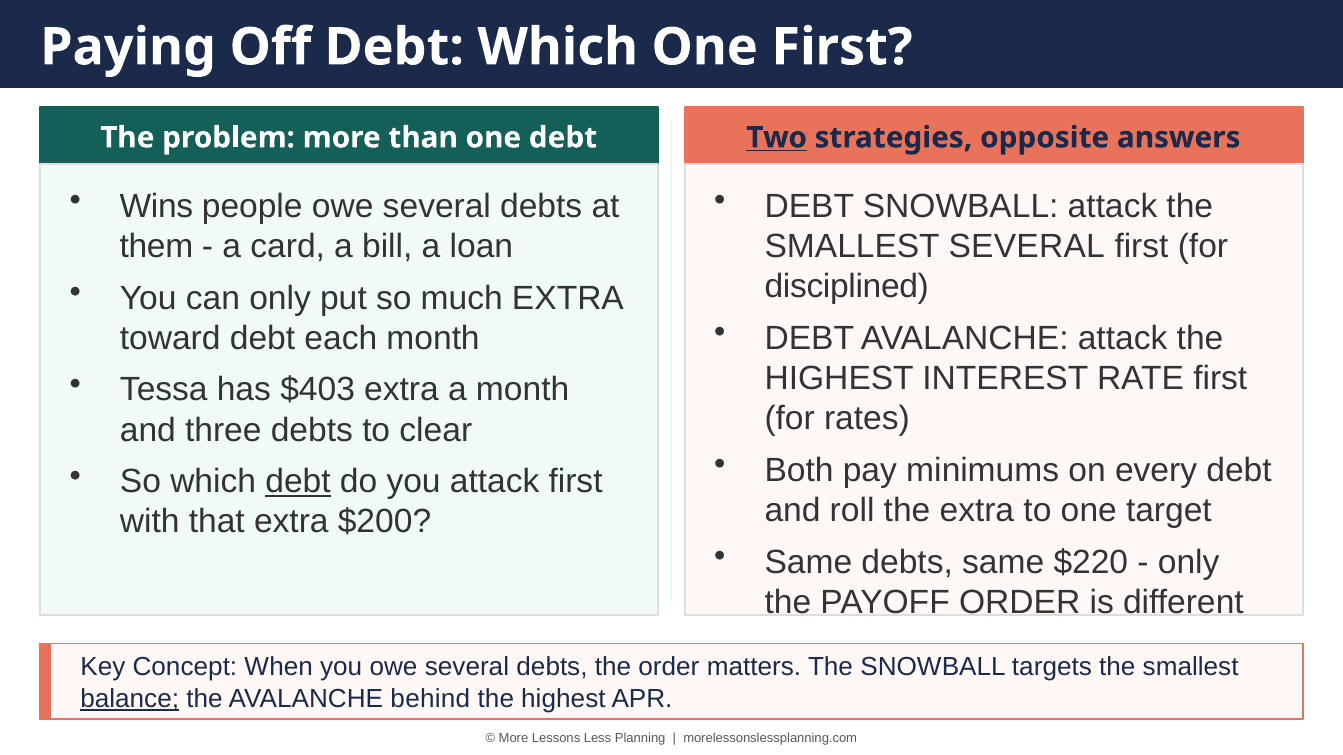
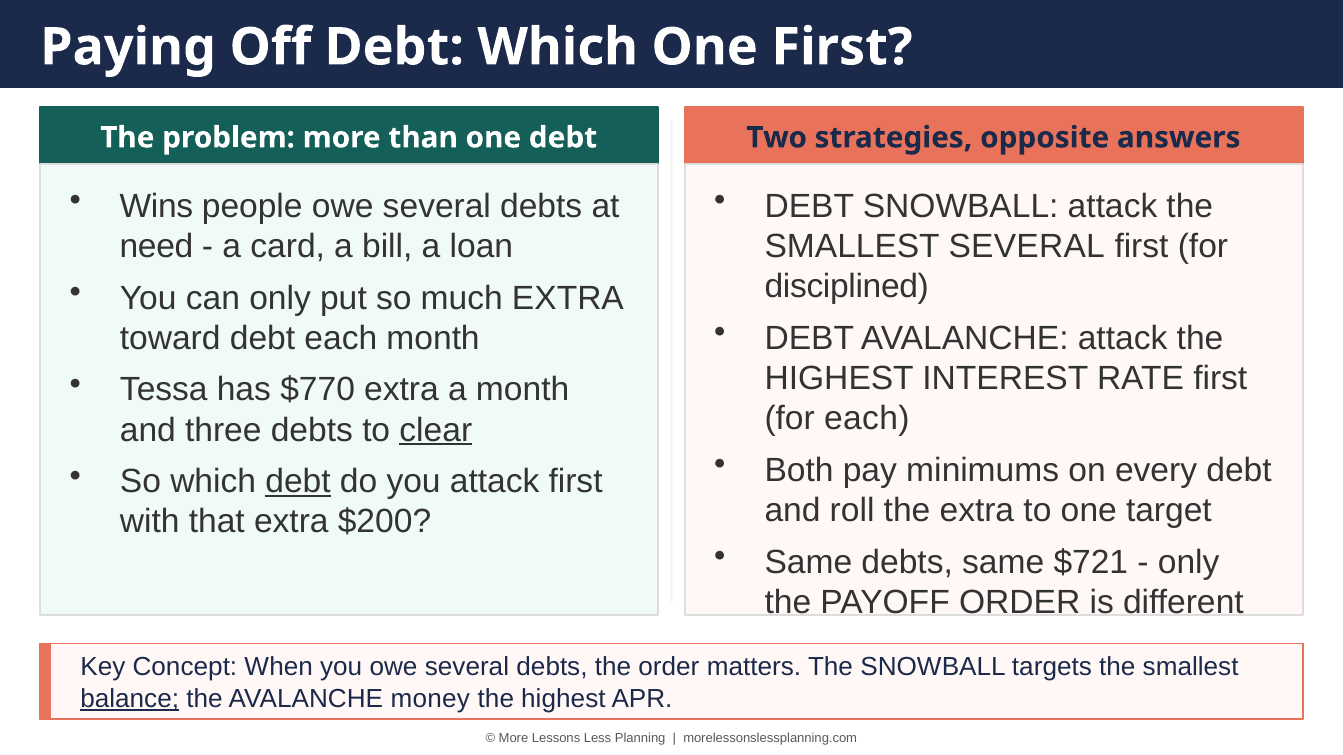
Two underline: present -> none (777, 138)
them: them -> need (156, 247)
$403: $403 -> $770 (318, 390)
for rates: rates -> each (867, 419)
clear underline: none -> present (436, 430)
$220: $220 -> $721 (1091, 562)
behind: behind -> money (430, 699)
